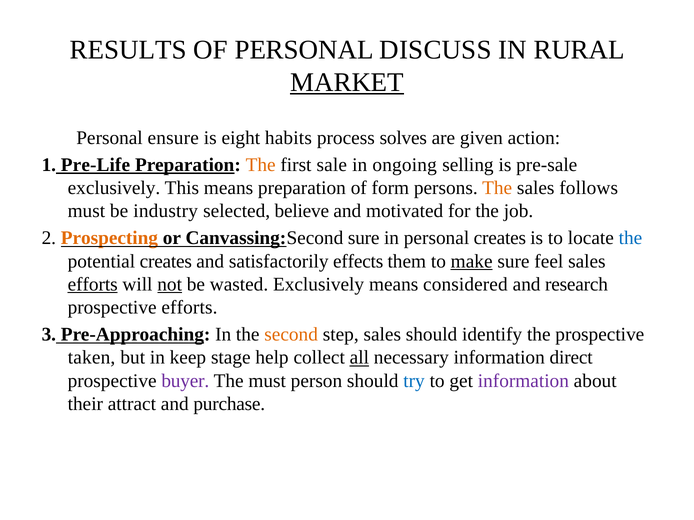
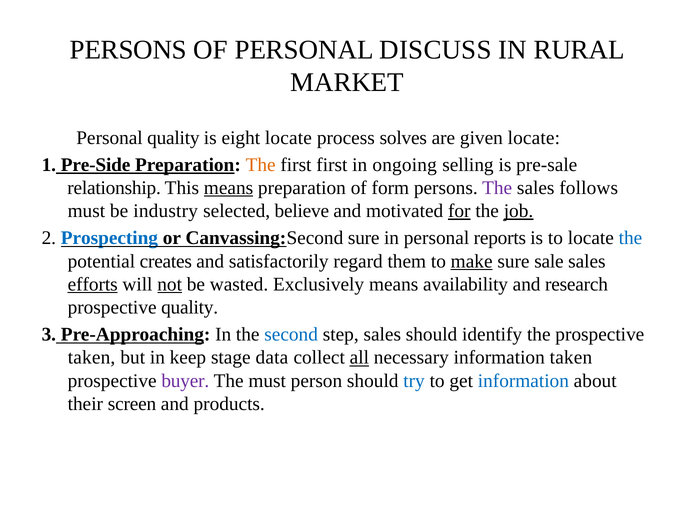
RESULTS: RESULTS -> PERSONS (128, 50)
MARKET underline: present -> none (347, 82)
Personal ensure: ensure -> quality (173, 138)
eight habits: habits -> locate (288, 138)
given action: action -> locate (534, 138)
Pre-Life: Pre-Life -> Pre-Side (96, 165)
first sale: sale -> first (332, 165)
exclusively: exclusively -> relationship (114, 188)
means underline: none -> present (229, 188)
The colour: orange -> purple (497, 188)
for underline: none -> present (459, 211)
job underline: none -> present (519, 211)
Prospecting colour: orange -> blue (109, 238)
personal creates: creates -> reports (500, 238)
effects: effects -> regard (358, 261)
feel: feel -> sale (549, 261)
considered: considered -> availability (466, 285)
prospective efforts: efforts -> quality (190, 308)
second colour: orange -> blue (291, 335)
help: help -> data (272, 358)
information direct: direct -> taken (571, 358)
information colour: purple -> blue (523, 381)
attract: attract -> screen (132, 404)
purchase: purchase -> products (229, 404)
